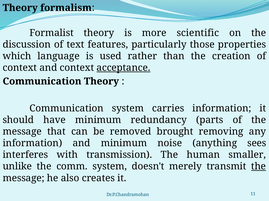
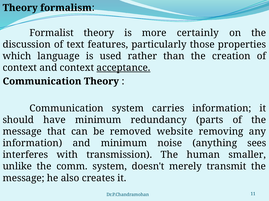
scientific: scientific -> certainly (198, 33)
brought: brought -> website (175, 132)
the underline: present -> none (259, 167)
